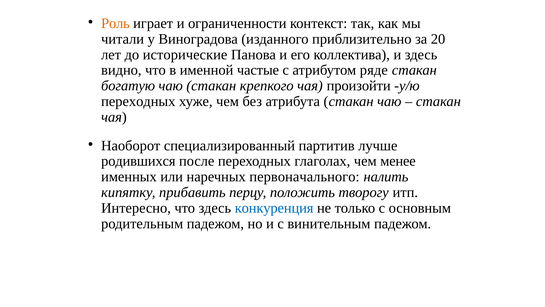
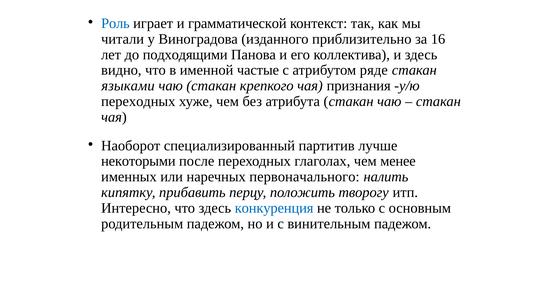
Роль colour: orange -> blue (115, 23)
ограниченности: ограниченности -> грамматической (237, 23)
20: 20 -> 16 (438, 39)
исторические: исторические -> подходящими (185, 54)
богатую: богатую -> языками (128, 86)
произойти: произойти -> признания (359, 86)
родившихся: родившихся -> некоторыми (138, 161)
